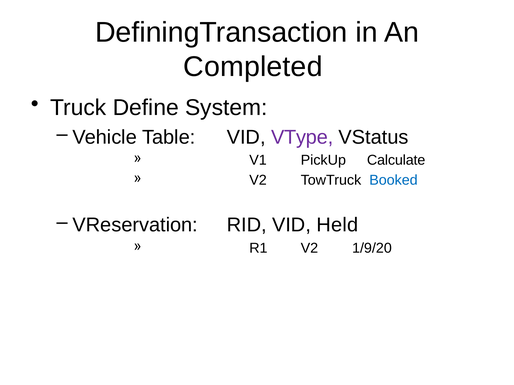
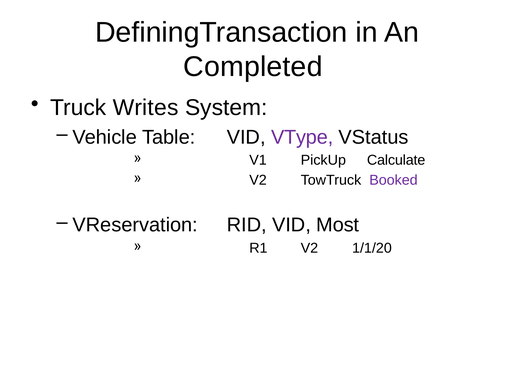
Define: Define -> Writes (146, 108)
Booked colour: blue -> purple (393, 180)
Held: Held -> Most (338, 225)
1/9/20: 1/9/20 -> 1/1/20 (372, 248)
